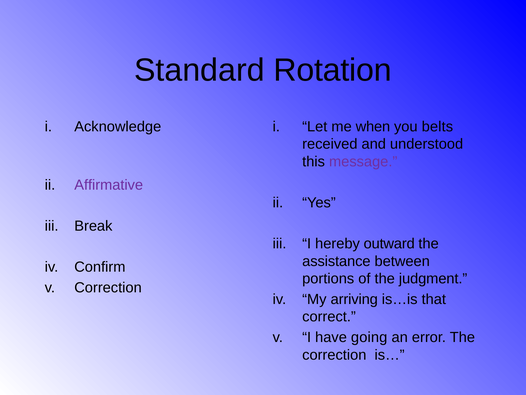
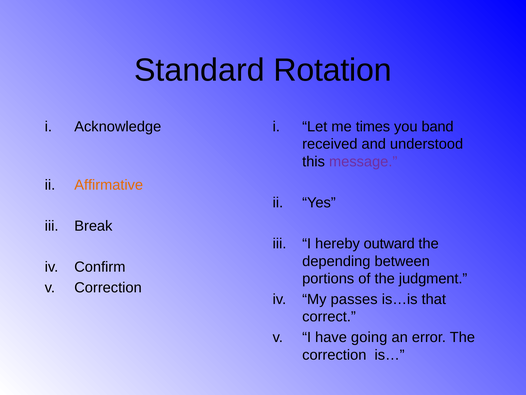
when: when -> times (373, 126)
belts: belts -> band (438, 126)
Affirmative colour: purple -> orange (109, 185)
assistance: assistance -> depending (336, 261)
arriving: arriving -> passes (354, 299)
